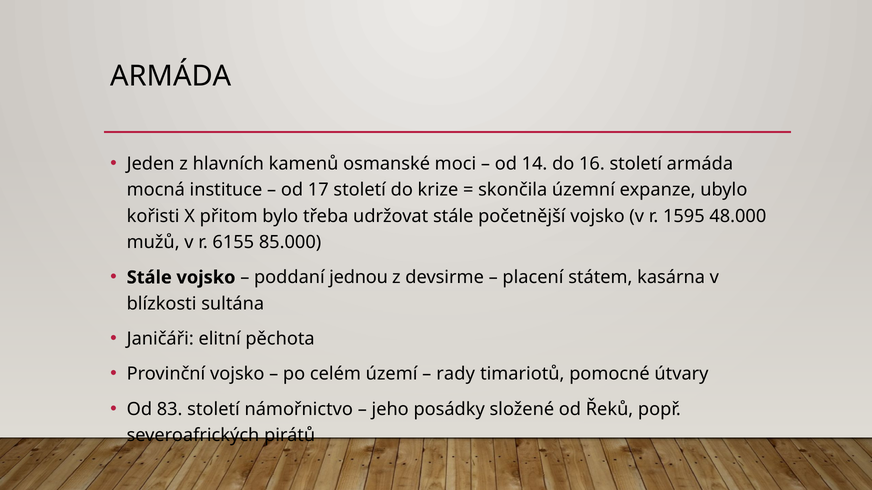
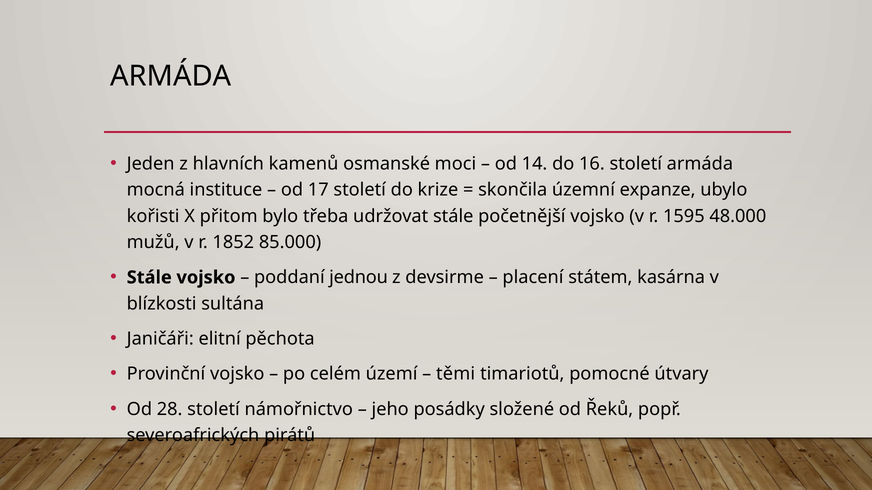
6155: 6155 -> 1852 (233, 242)
rady: rady -> těmi (456, 374)
83: 83 -> 28 (170, 410)
